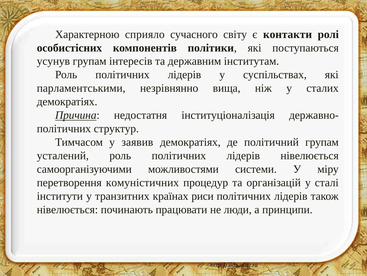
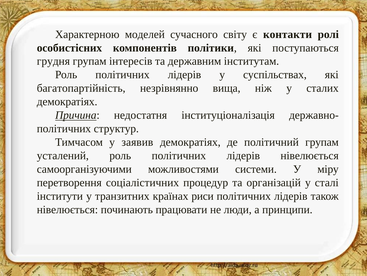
сприяло: сприяло -> моделей (145, 34)
усунув: усунув -> грудня (53, 61)
парламентськими: парламентськими -> багатопартійність (81, 88)
комуністичних: комуністичних -> соціалістичних (142, 182)
